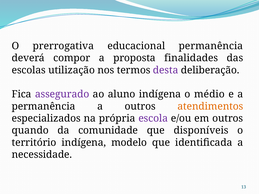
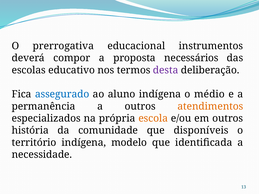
educacional permanência: permanência -> instrumentos (211, 46)
finalidades: finalidades -> necessários (191, 58)
utilização: utilização -> educativo (72, 70)
assegurado colour: purple -> blue (62, 94)
escola colour: purple -> orange (153, 119)
quando: quando -> história (30, 131)
